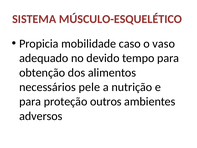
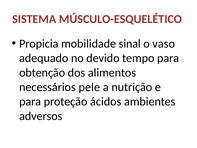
caso: caso -> sinal (130, 44)
outros: outros -> ácidos (106, 101)
